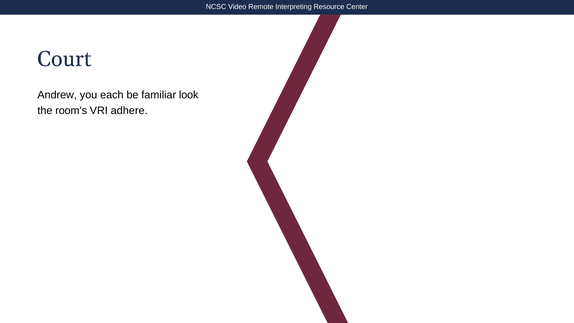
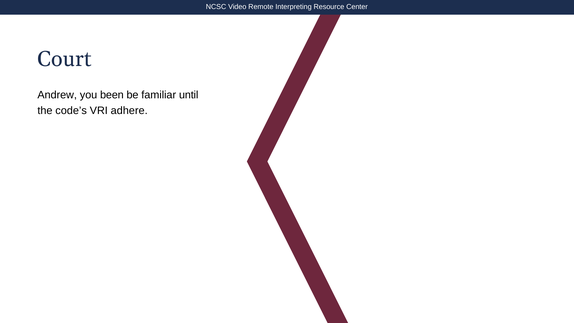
each: each -> been (112, 95)
look: look -> until (189, 95)
room’s: room’s -> code’s (71, 110)
